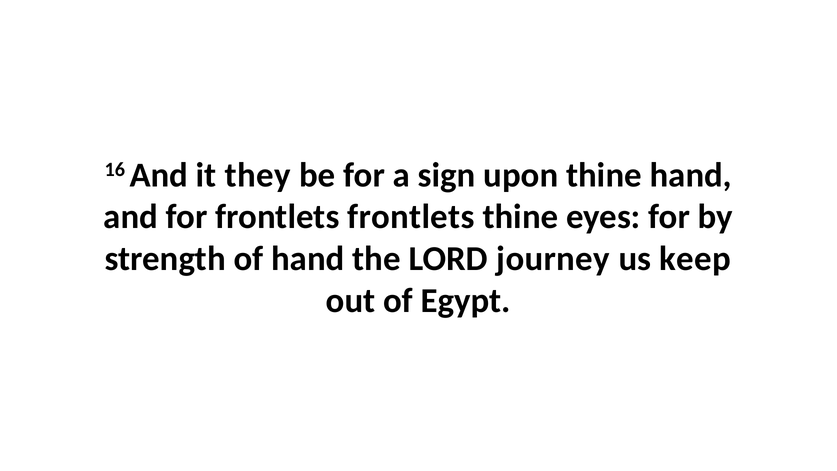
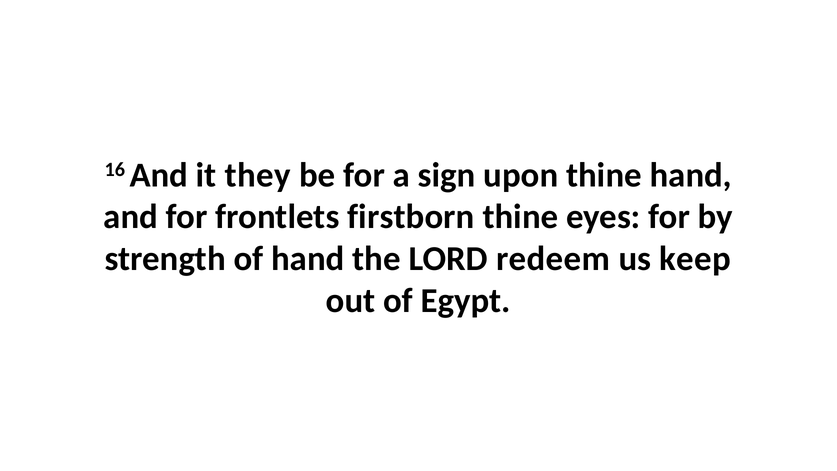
frontlets frontlets: frontlets -> firstborn (411, 217)
journey: journey -> redeem (553, 259)
